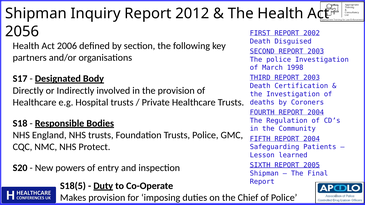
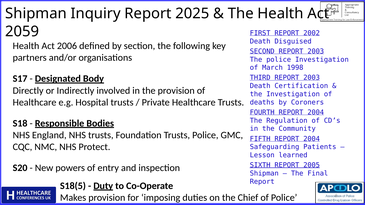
2012: 2012 -> 2025 (192, 14)
2056: 2056 -> 2059 (22, 31)
